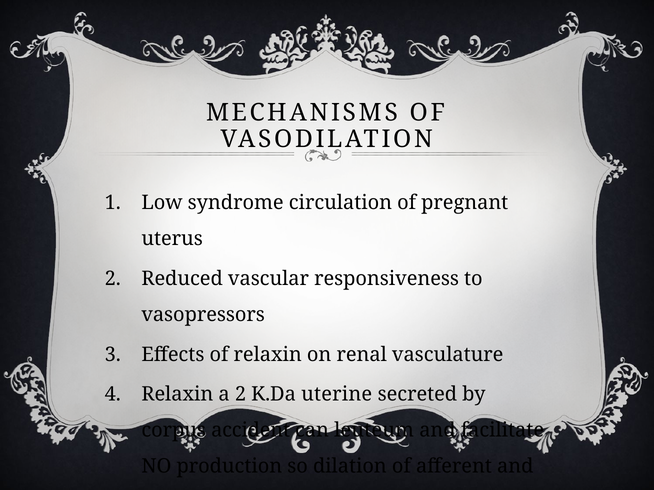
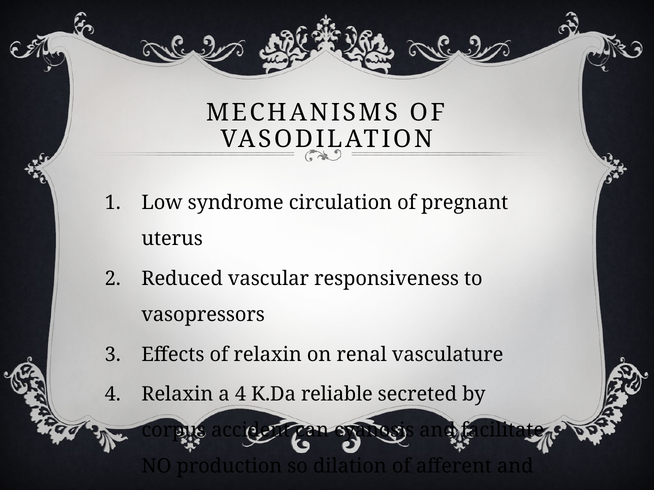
a 2: 2 -> 4 (240, 395)
uterine: uterine -> reliable (337, 395)
leuteum: leuteum -> cyanosis (374, 431)
